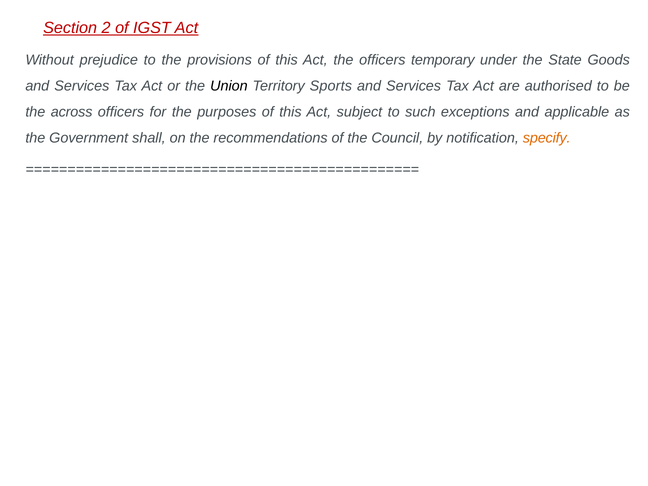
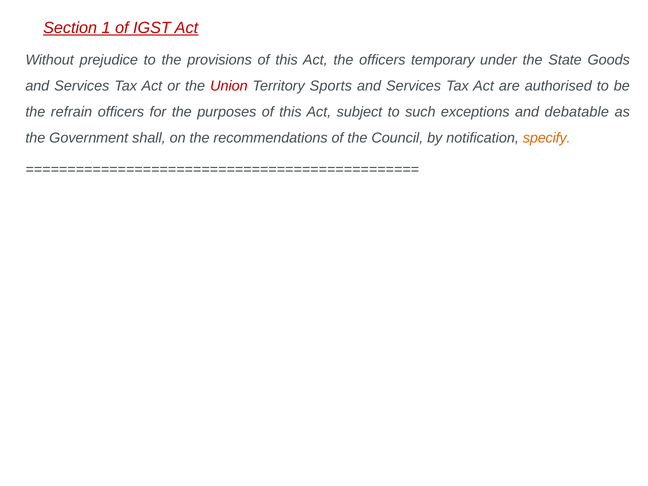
2: 2 -> 1 (106, 28)
Union colour: black -> red (229, 86)
across: across -> refrain (72, 112)
applicable: applicable -> debatable (577, 112)
